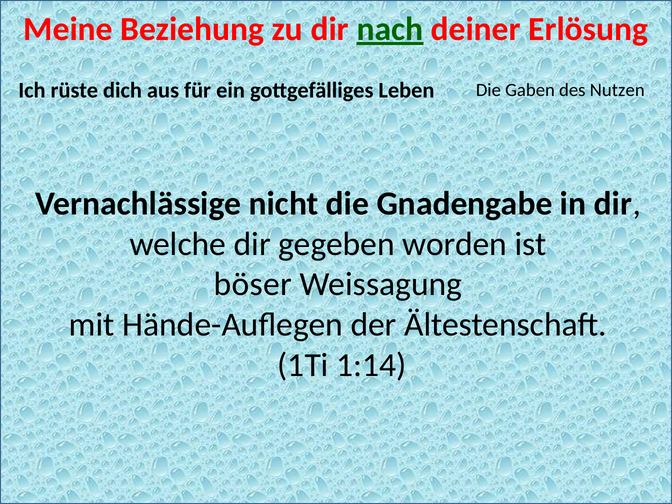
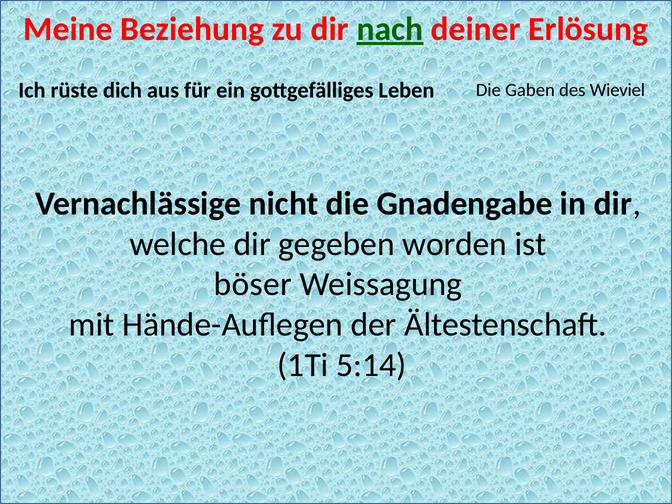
Nutzen: Nutzen -> Wieviel (617, 90)
1:14: 1:14 -> 5:14 (371, 365)
